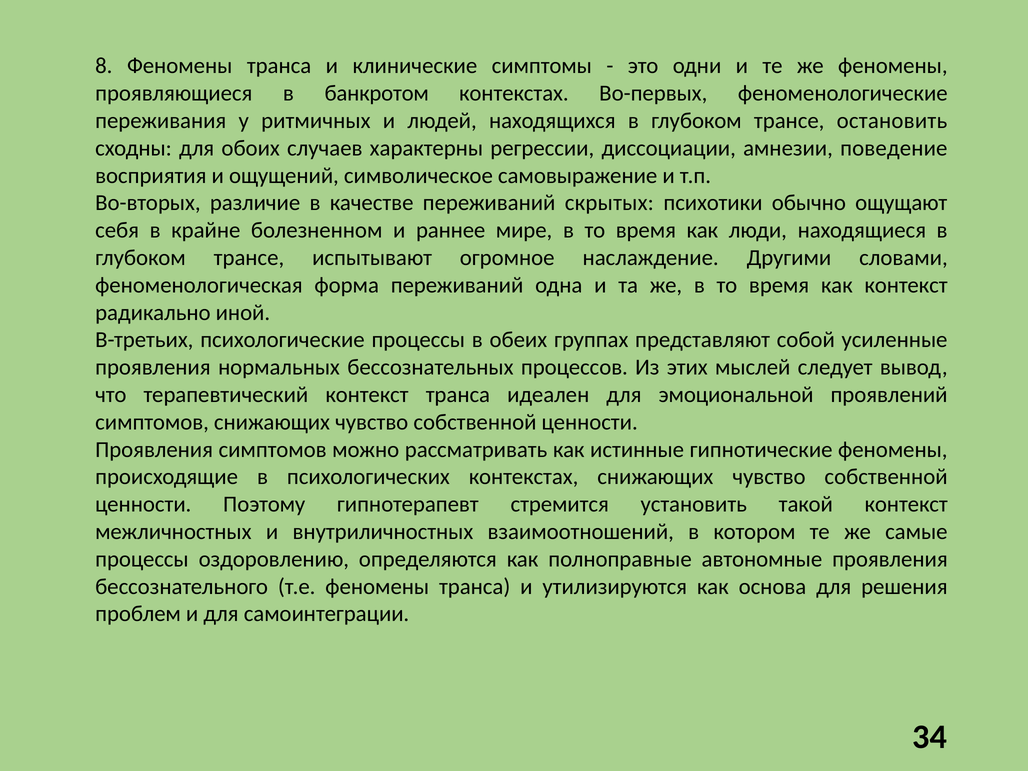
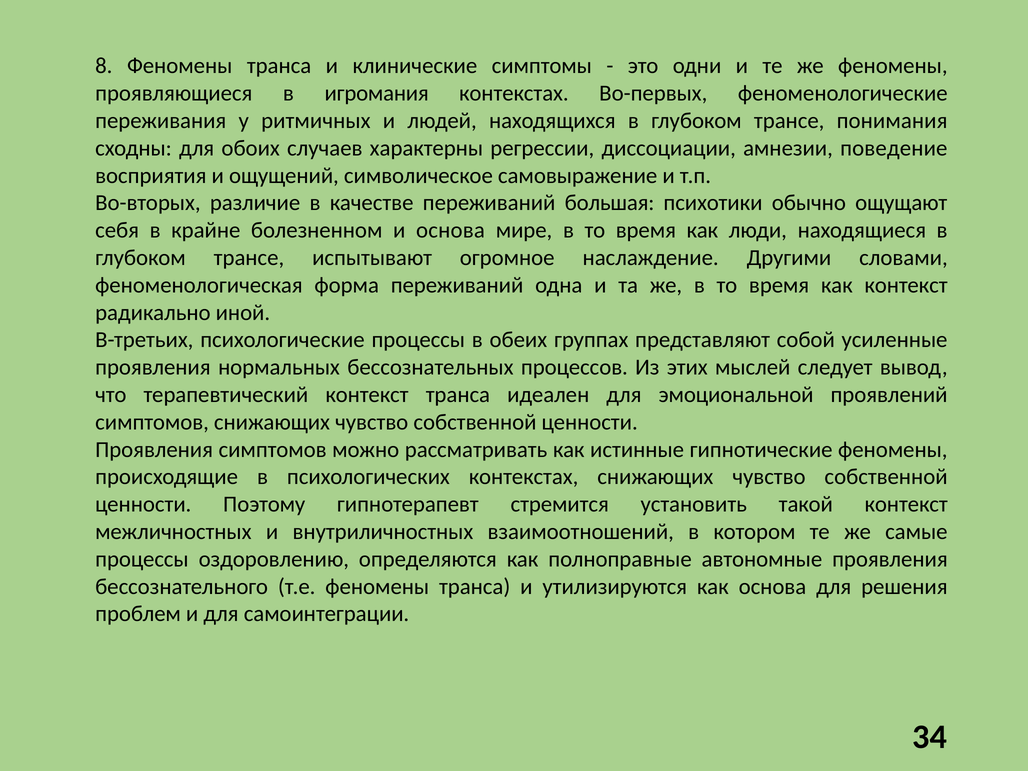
банкротом: банкротом -> игромания (377, 93)
остановить: остановить -> понимания (892, 121)
скрытых: скрытых -> большая (610, 203)
и раннее: раннее -> основа (450, 230)
